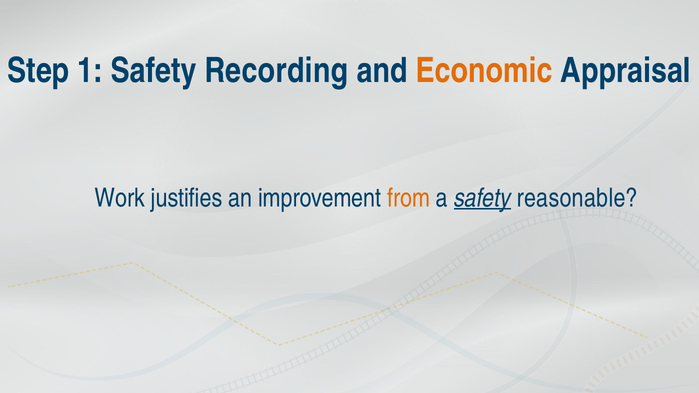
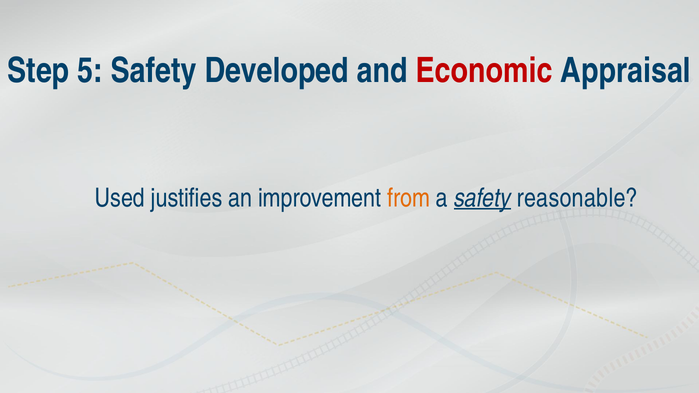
1: 1 -> 5 (90, 71)
Recording: Recording -> Developed (277, 71)
Economic colour: orange -> red (484, 71)
Work: Work -> Used (120, 198)
